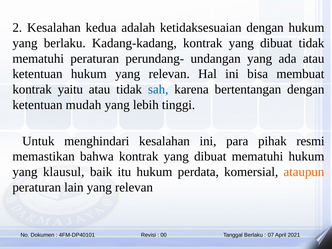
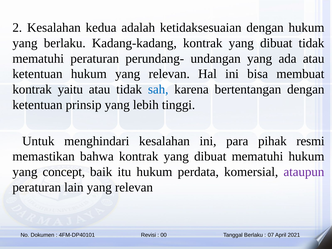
mudah: mudah -> prinsip (84, 105)
klausul: klausul -> concept (64, 172)
ataupun colour: orange -> purple (304, 172)
